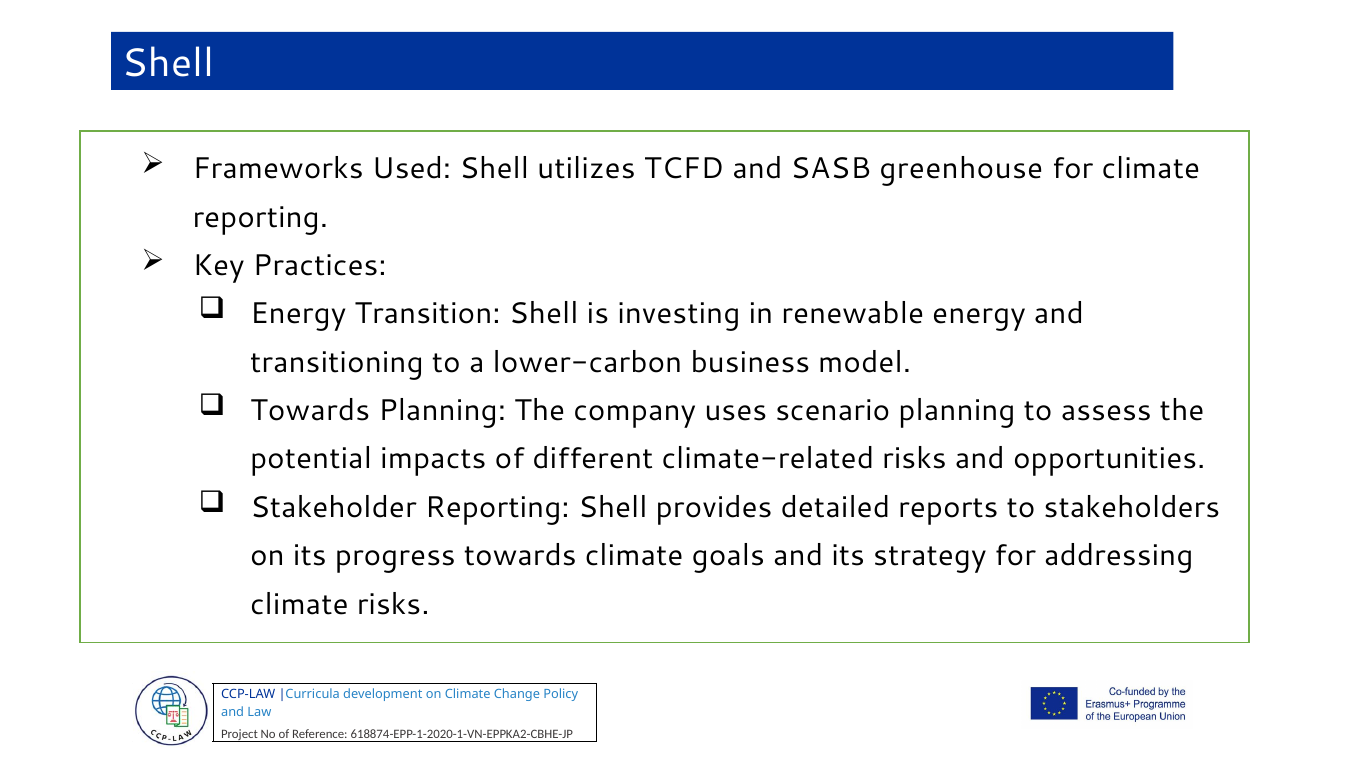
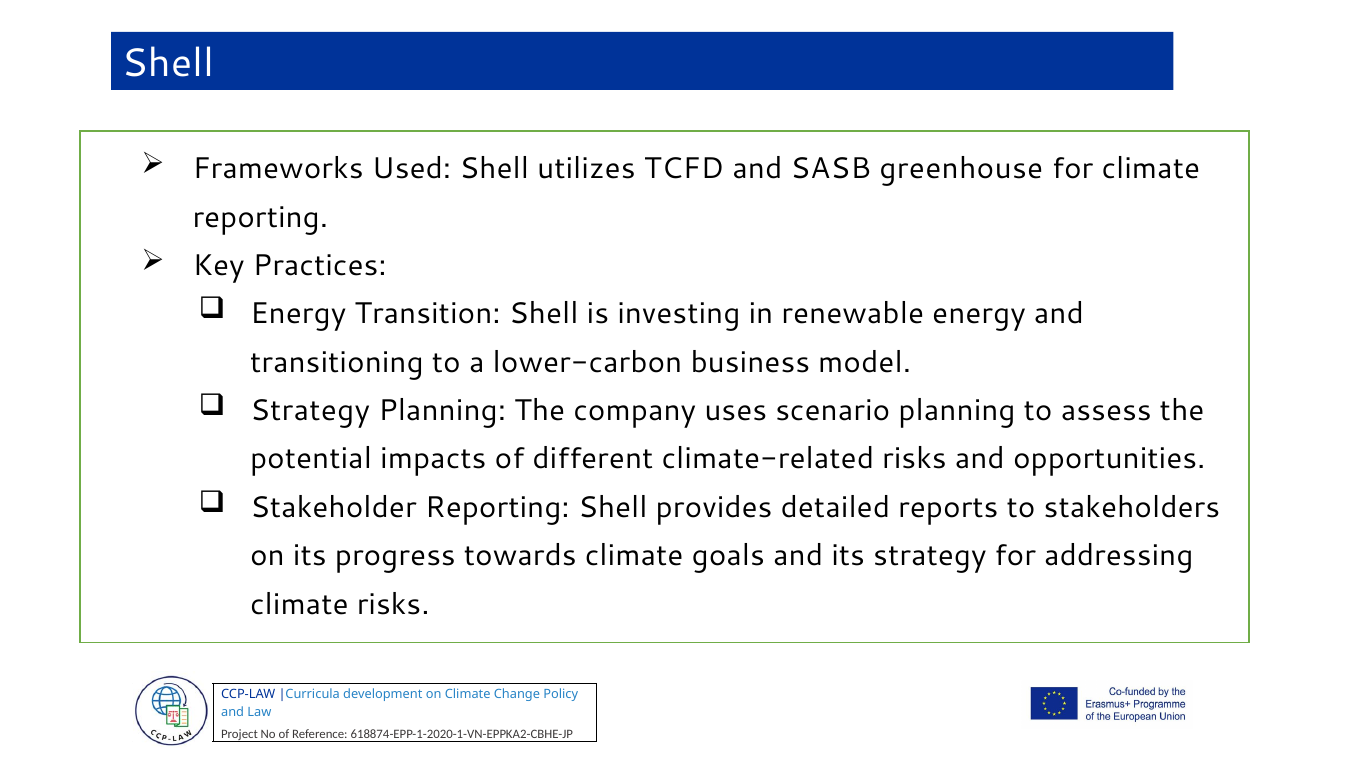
Towards: Towards -> Strategy (310, 411)
